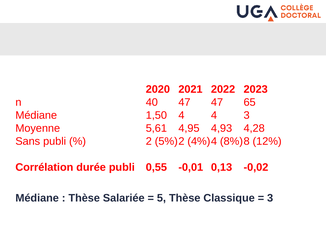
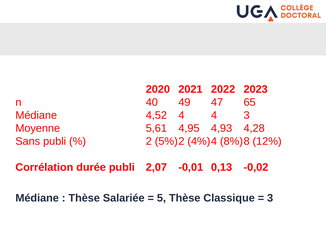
40 47: 47 -> 49 (184, 102)
1,50: 1,50 -> 4,52 (156, 115)
0,55: 0,55 -> 2,07 (156, 168)
